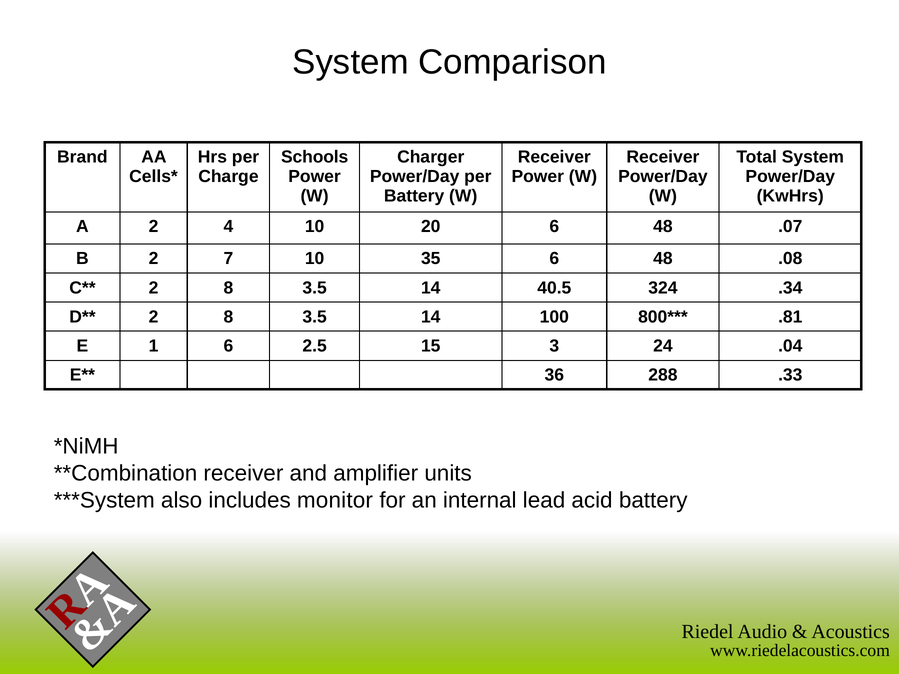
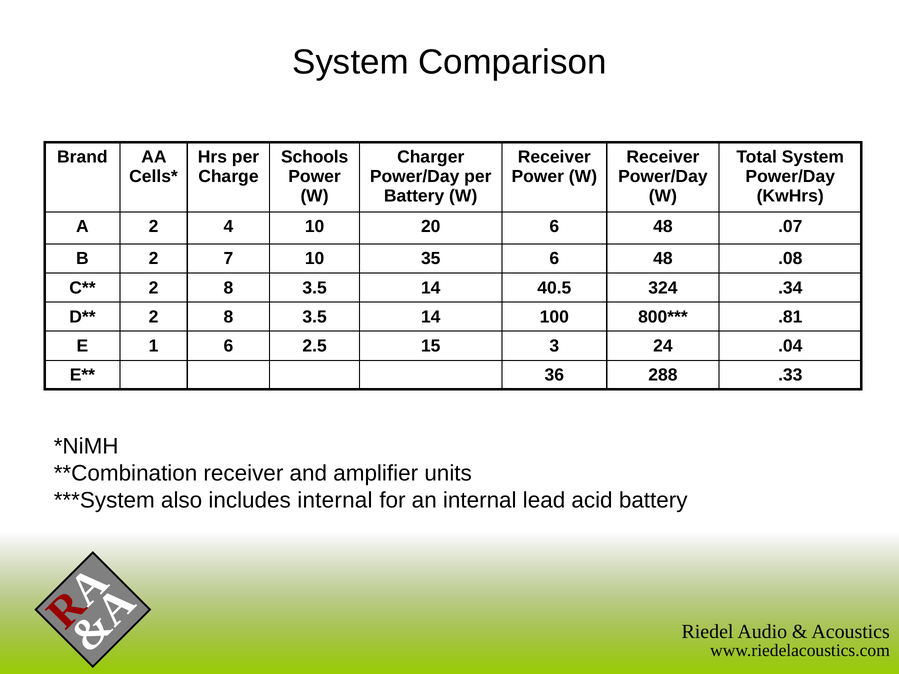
includes monitor: monitor -> internal (335, 500)
